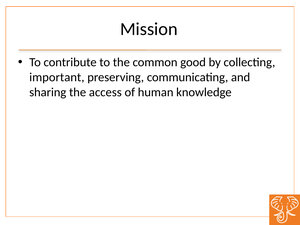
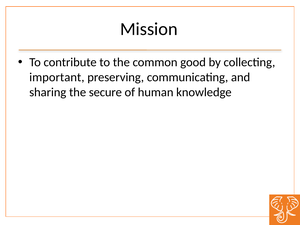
access: access -> secure (105, 92)
